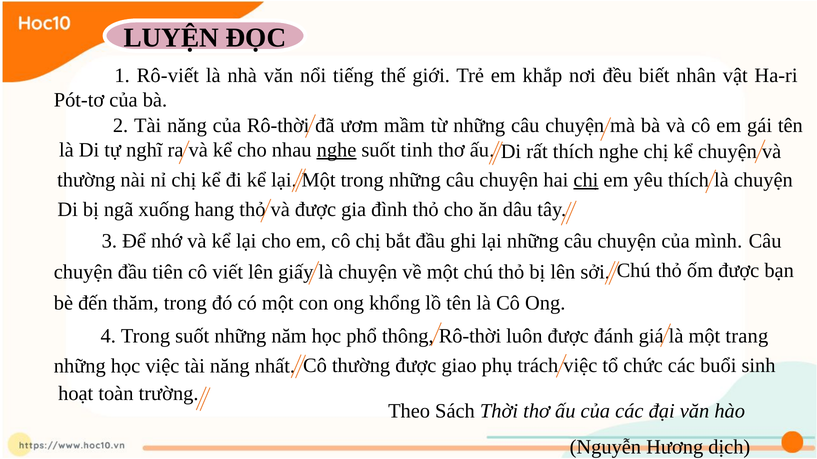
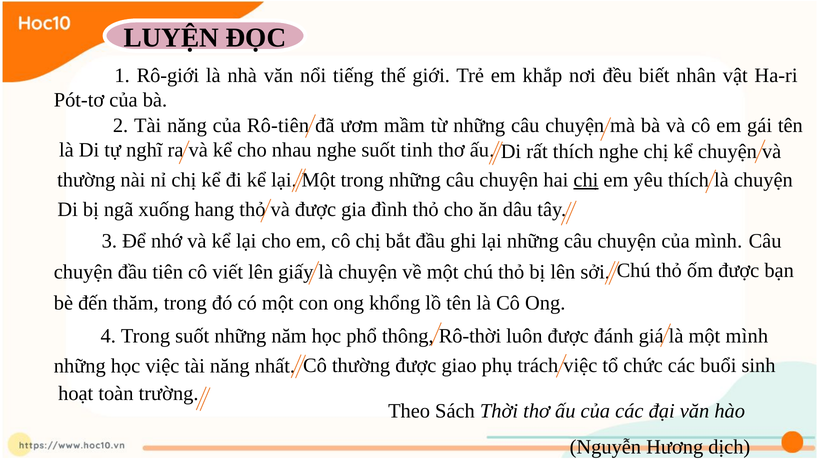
Rô-viết: Rô-viết -> Rô-giới (168, 76)
của Rô-thời: Rô-thời -> Rô-tiên (278, 126)
nghe underline: present -> none (337, 150)
một trang: trang -> mình (747, 336)
